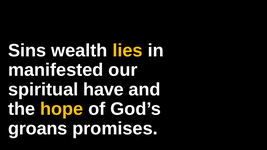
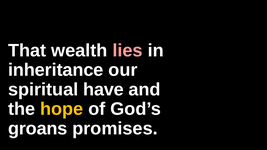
Sins: Sins -> That (27, 51)
lies colour: yellow -> pink (128, 51)
manifested: manifested -> inheritance (56, 70)
